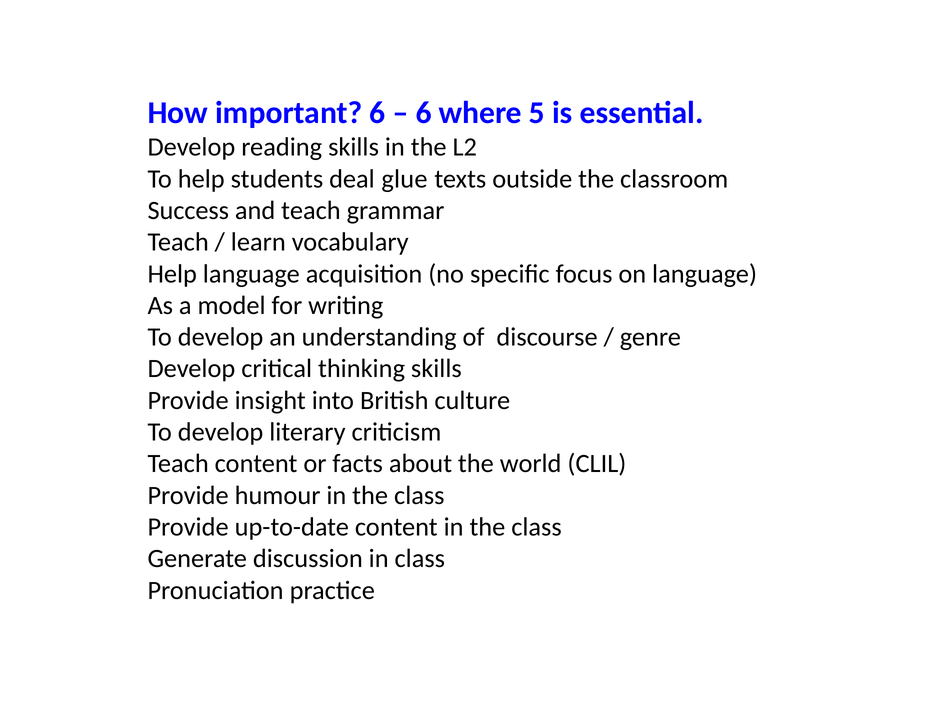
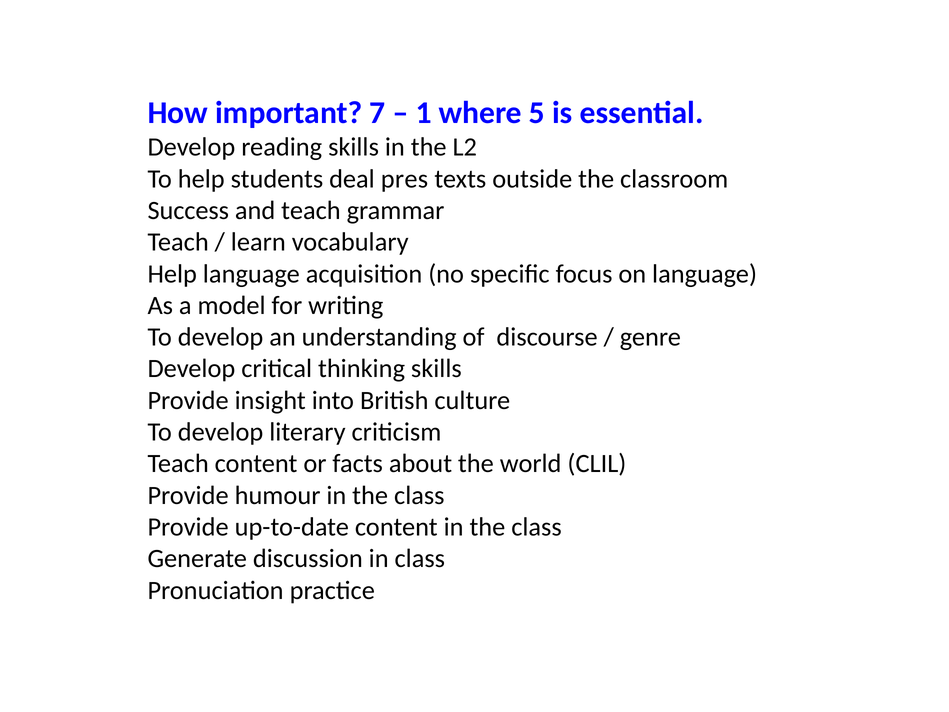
important 6: 6 -> 7 (378, 113)
6: 6 -> 1 (424, 113)
glue: glue -> pres (404, 179)
